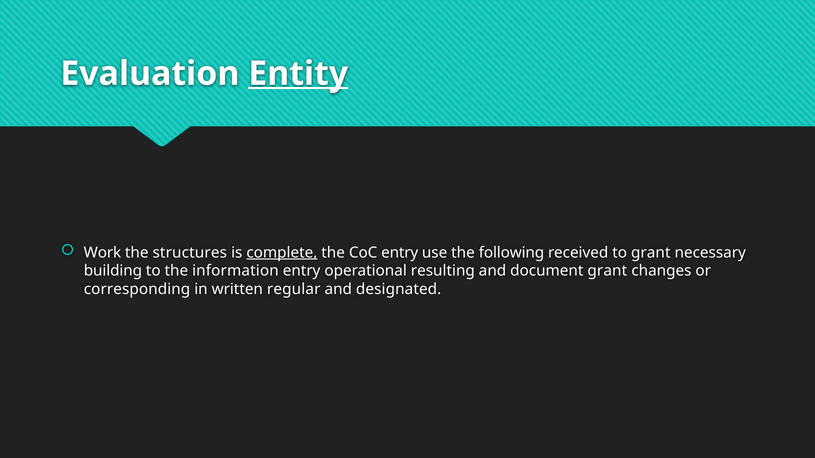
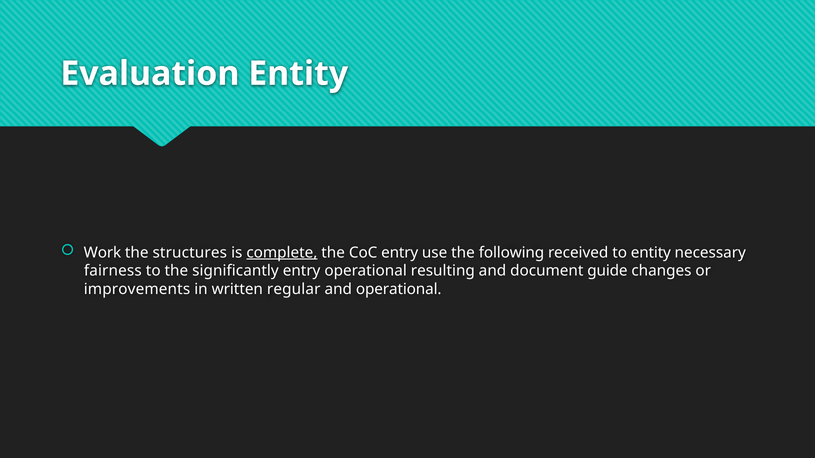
Entity underline: present -> none (298, 74)
to grant: grant -> entity (651, 253)
building: building -> fairness (113, 271)
information: information -> significantly (235, 271)
document grant: grant -> guide (607, 271)
corresponding: corresponding -> improvements (137, 289)
and designated: designated -> operational (399, 289)
